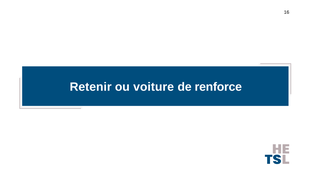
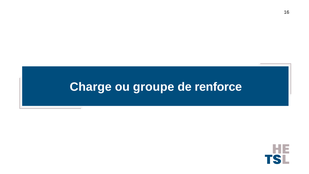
Retenir: Retenir -> Charge (91, 87)
voiture: voiture -> groupe (154, 87)
